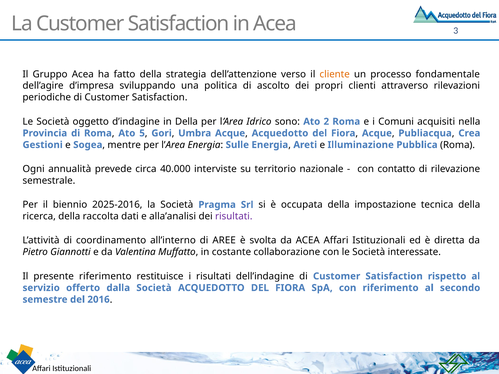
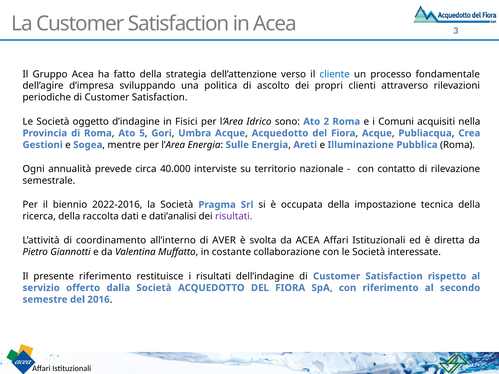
cliente colour: orange -> blue (335, 74)
in Della: Della -> Fisici (186, 122)
2025-2016: 2025-2016 -> 2022-2016 (117, 205)
alla’analisi: alla’analisi -> dati’analisi (173, 216)
AREE: AREE -> AVER (224, 241)
